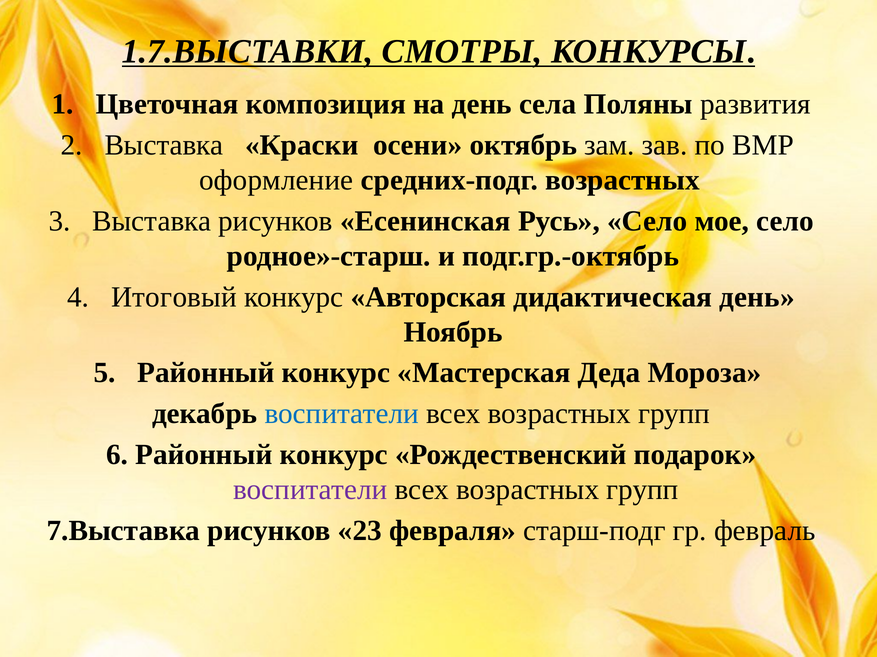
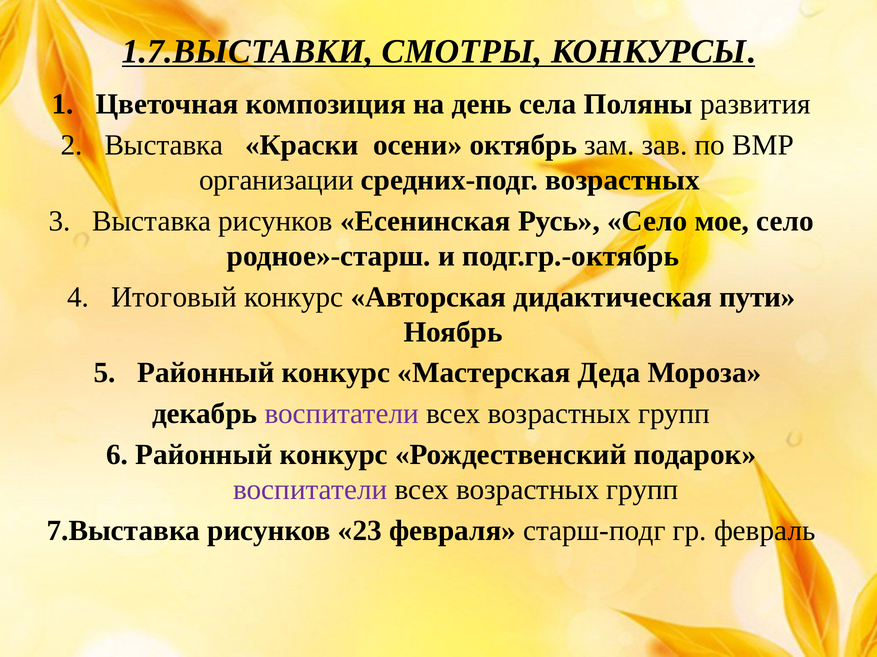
оформление: оформление -> организации (276, 180)
дидактическая день: день -> пути (757, 297)
воспитатели colour: blue -> purple (342, 414)
